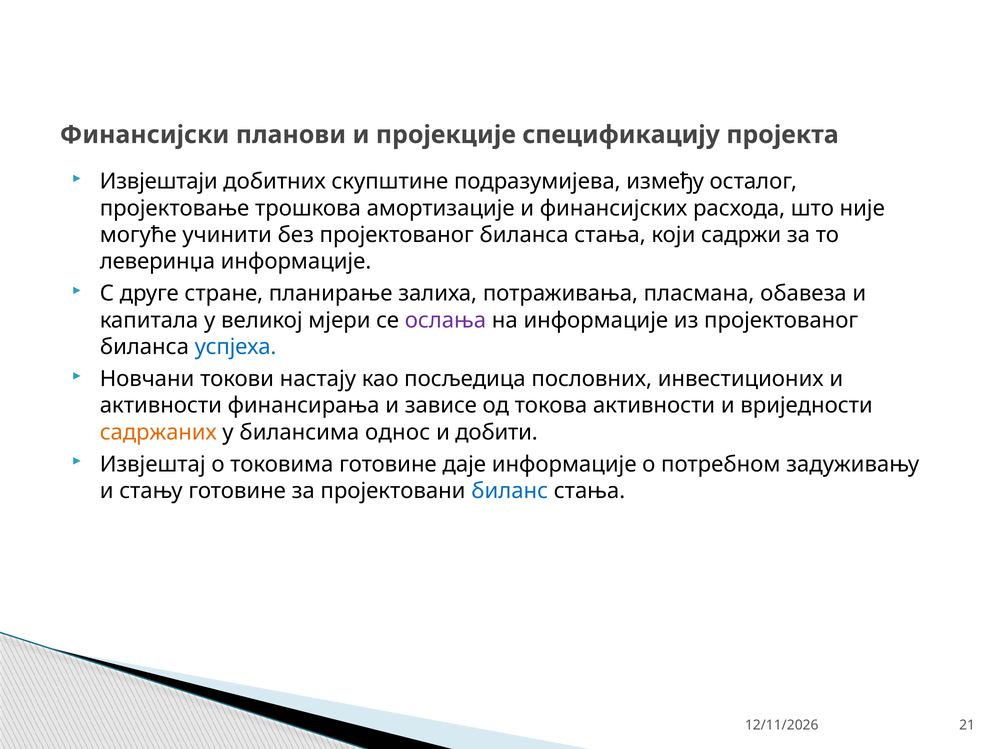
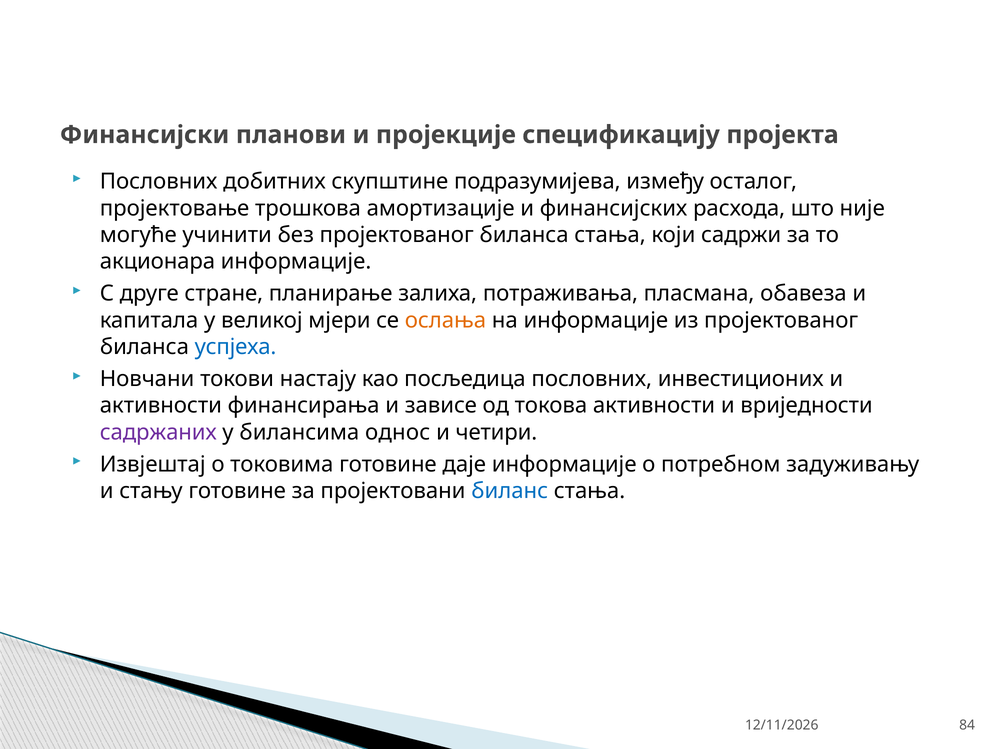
Извјештаји: Извјештаји -> Пословних (159, 182)
леверинџа: леверинџа -> акционара (157, 262)
ослања colour: purple -> orange (445, 320)
садржаних colour: orange -> purple (158, 432)
добити: добити -> четири (496, 432)
21: 21 -> 84 (967, 726)
